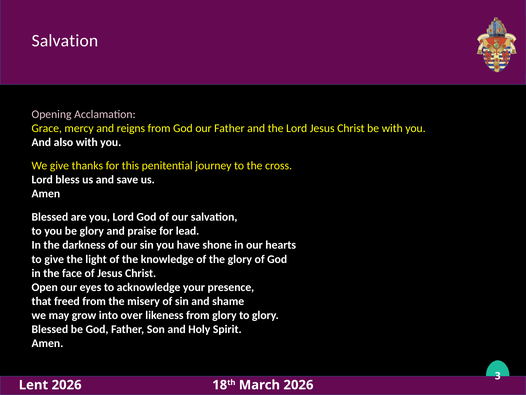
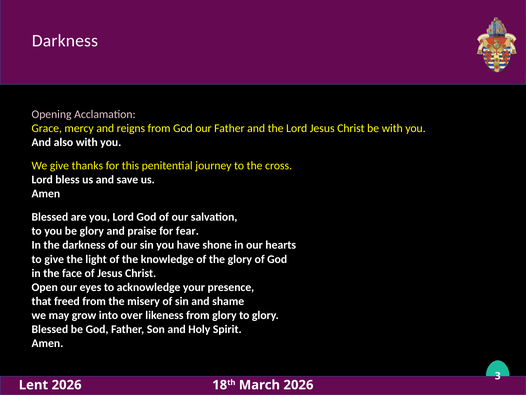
Salvation: Salvation -> Darkness (65, 41)
lead: lead -> fear (187, 231)
